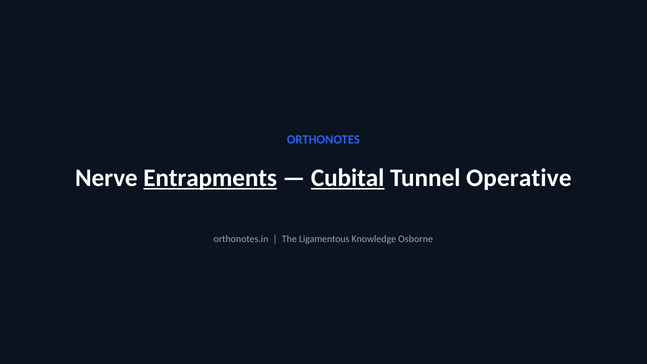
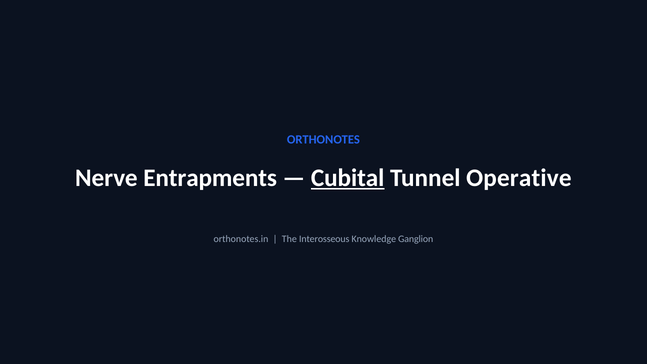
Entrapments underline: present -> none (210, 178)
Ligamentous: Ligamentous -> Interosseous (324, 239)
Osborne: Osborne -> Ganglion (416, 239)
